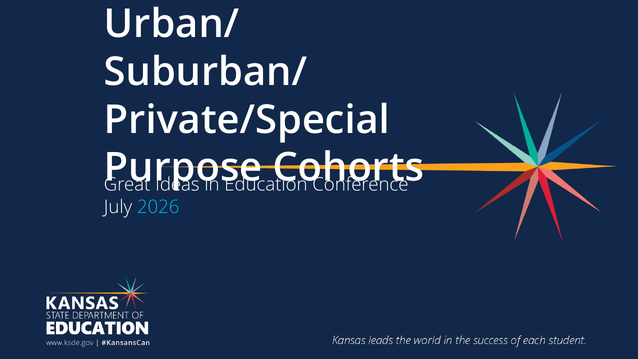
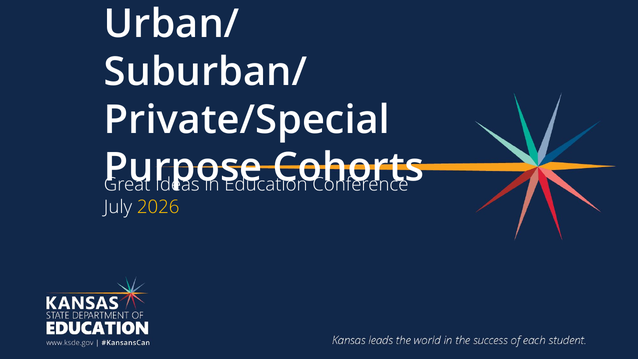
2026 colour: light blue -> yellow (158, 207)
